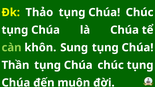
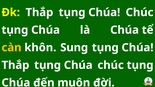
Đk Thảo: Thảo -> Thắp (39, 12)
càn colour: light green -> yellow (12, 48)
Thần: Thần -> Thắp (15, 65)
